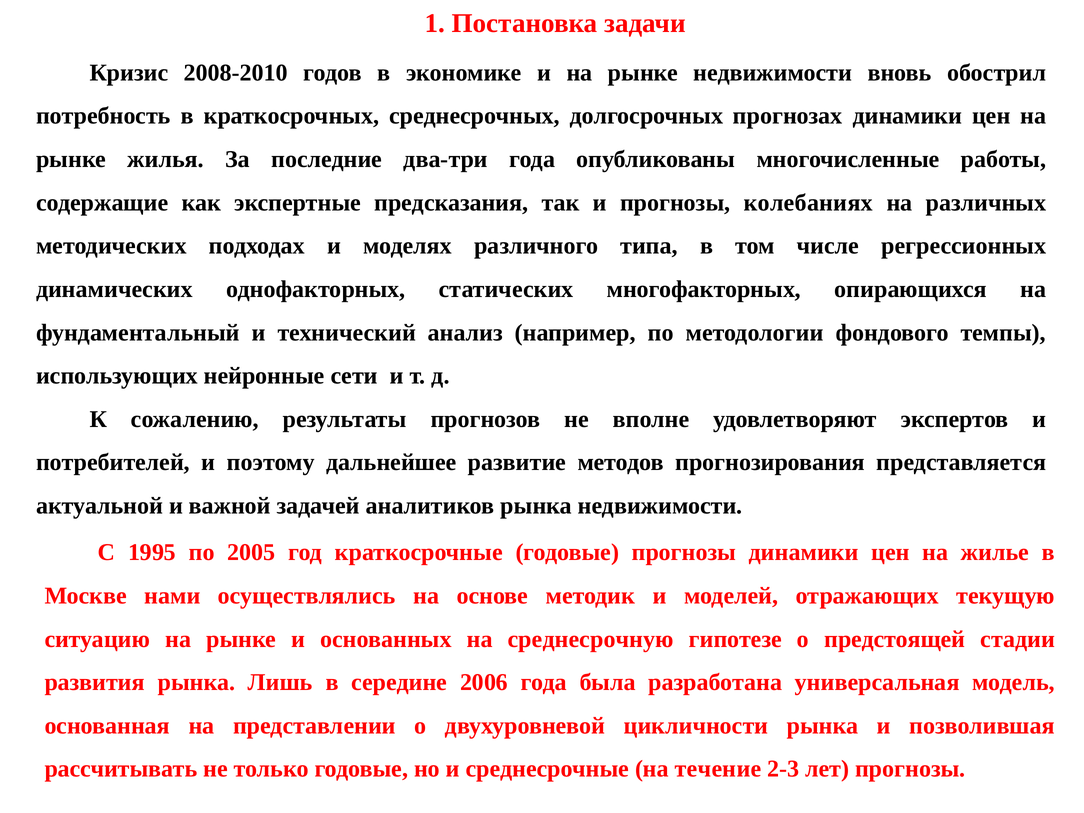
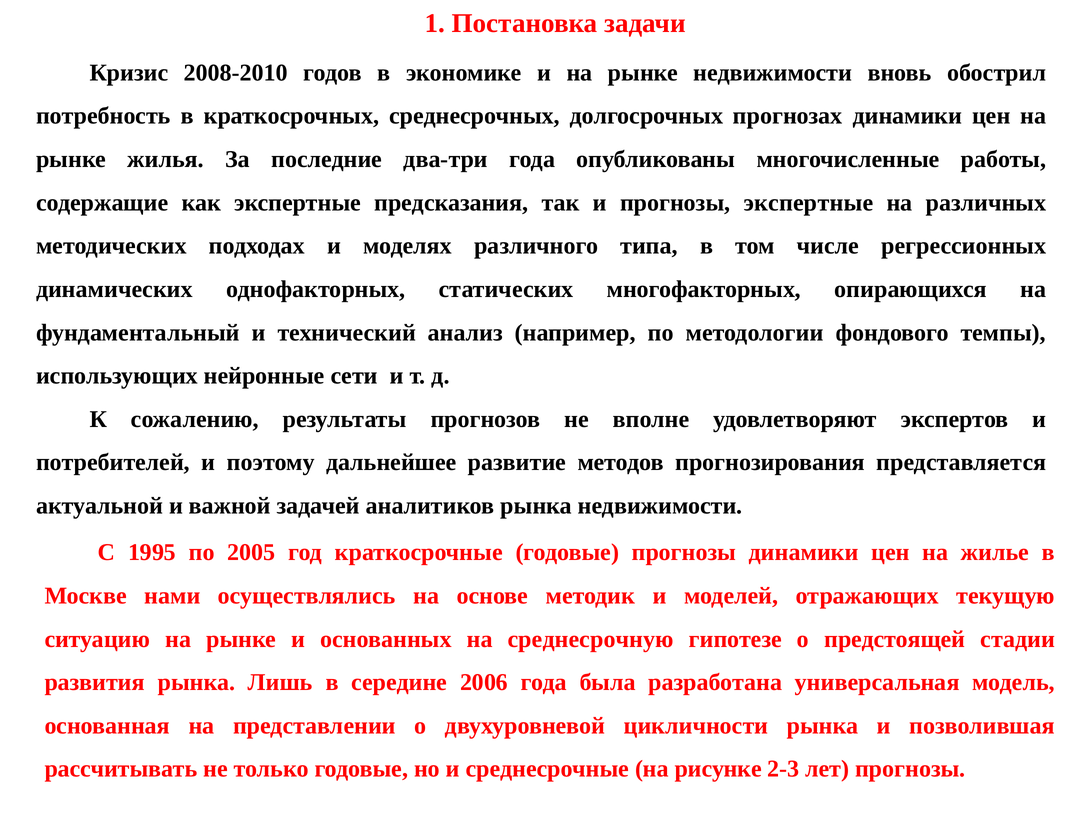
прогнозы колебаниях: колебаниях -> экспертные (808, 203)
течение: течение -> рисунке (718, 769)
